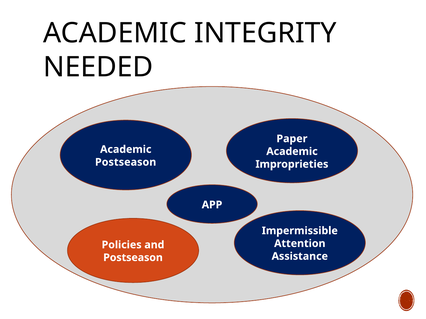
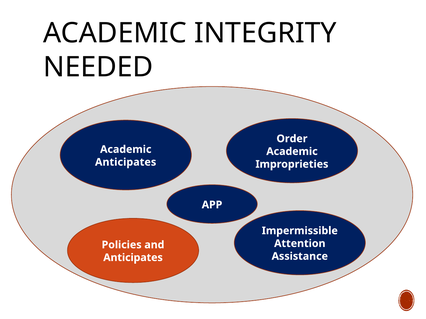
Paper: Paper -> Order (292, 139)
Postseason: Postseason -> Anticipates (126, 162)
Postseason: Postseason -> Anticipates (133, 258)
